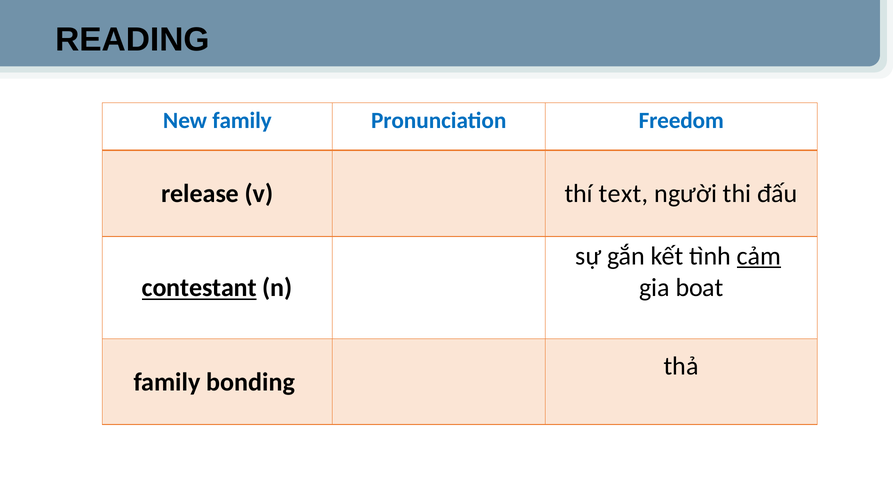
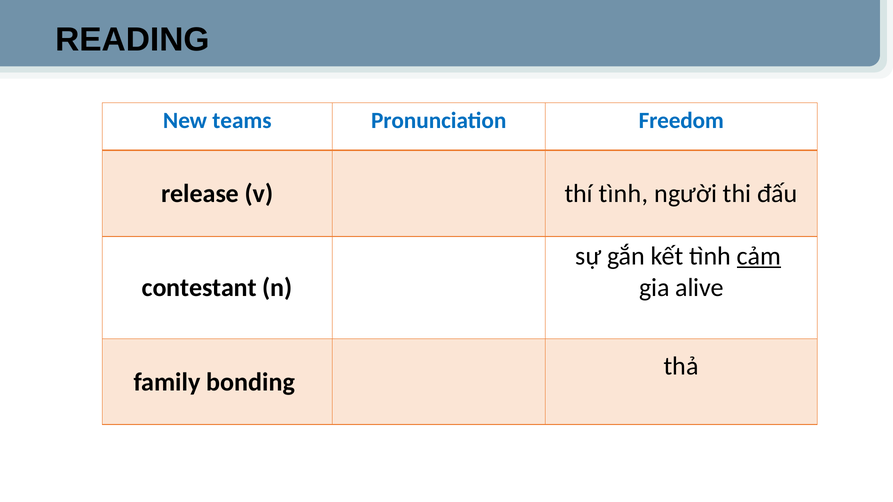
New family: family -> teams (242, 121)
thí text: text -> tình (624, 194)
contestant underline: present -> none (199, 288)
boat: boat -> alive (700, 288)
